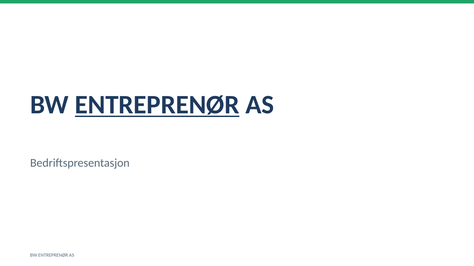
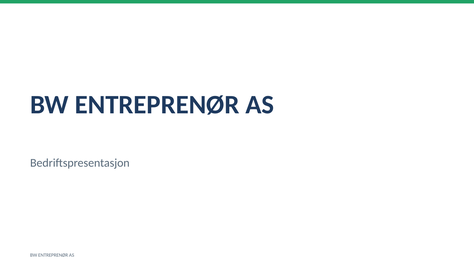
ENTREPRENØR underline: present -> none (157, 105)
